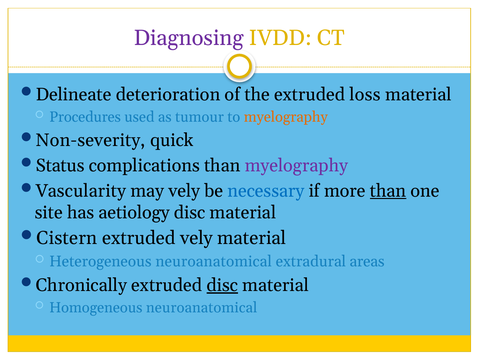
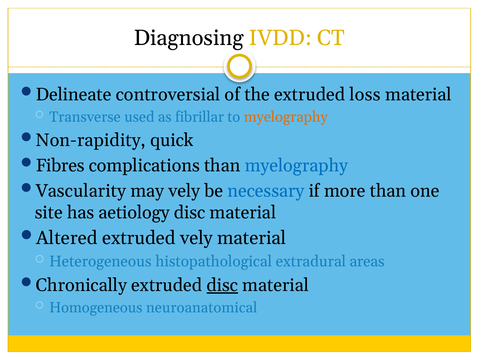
Diagnosing colour: purple -> black (189, 38)
deterioration: deterioration -> controversial (168, 94)
Procedures: Procedures -> Transverse (85, 117)
tumour: tumour -> fibrillar (200, 117)
Non-severity: Non-severity -> Non-rapidity (91, 140)
Status: Status -> Fibres (60, 165)
myelography colour: purple -> blue (296, 165)
than underline: present -> none (388, 190)
Cistern: Cistern -> Altered (67, 238)
Heterogeneous neuroanatomical: neuroanatomical -> histopathological (214, 261)
